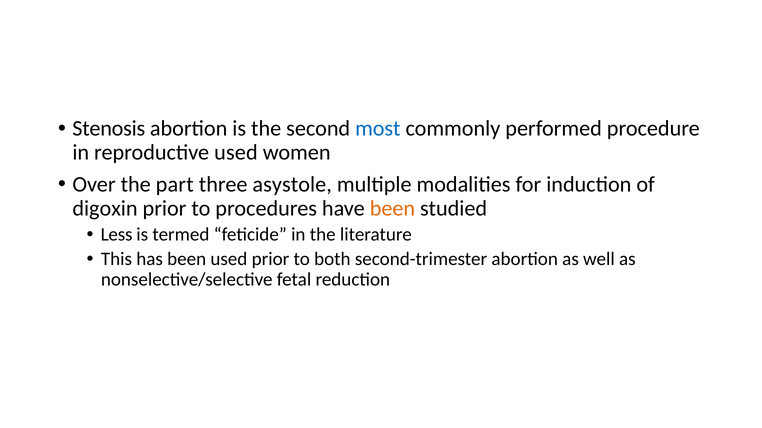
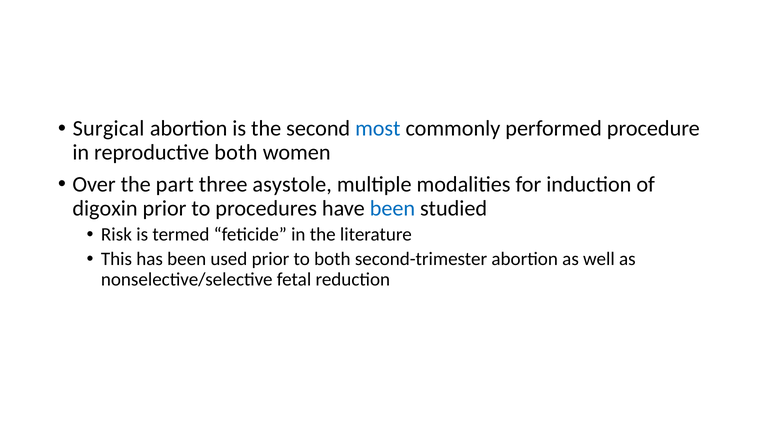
Stenosis: Stenosis -> Surgical (109, 129)
reproductive used: used -> both (236, 153)
been colour: orange -> blue (392, 209)
Less: Less -> Risk (116, 235)
